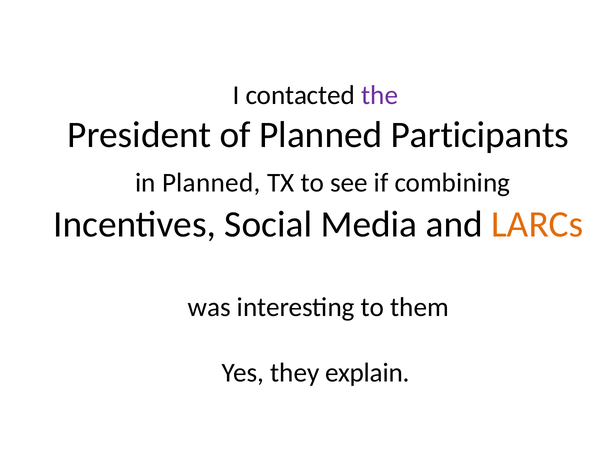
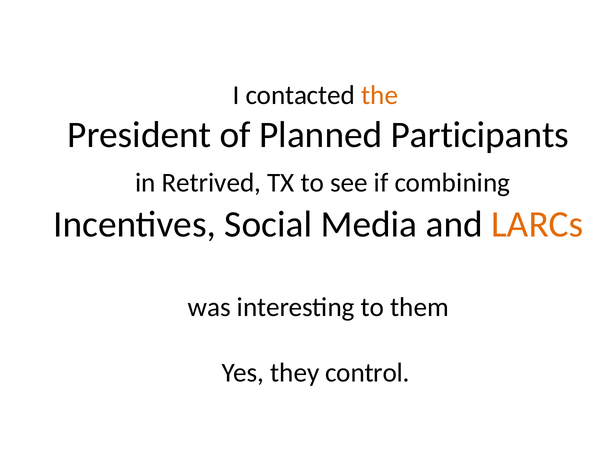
the colour: purple -> orange (380, 95)
in Planned: Planned -> Retrived (211, 183)
explain: explain -> control (367, 373)
